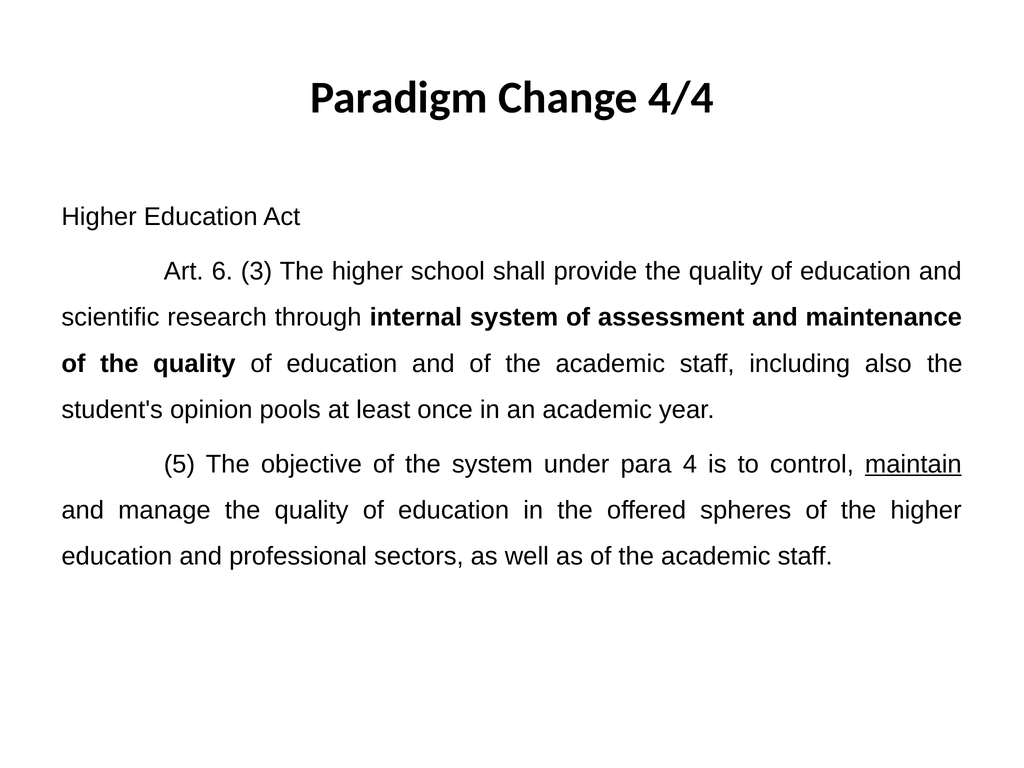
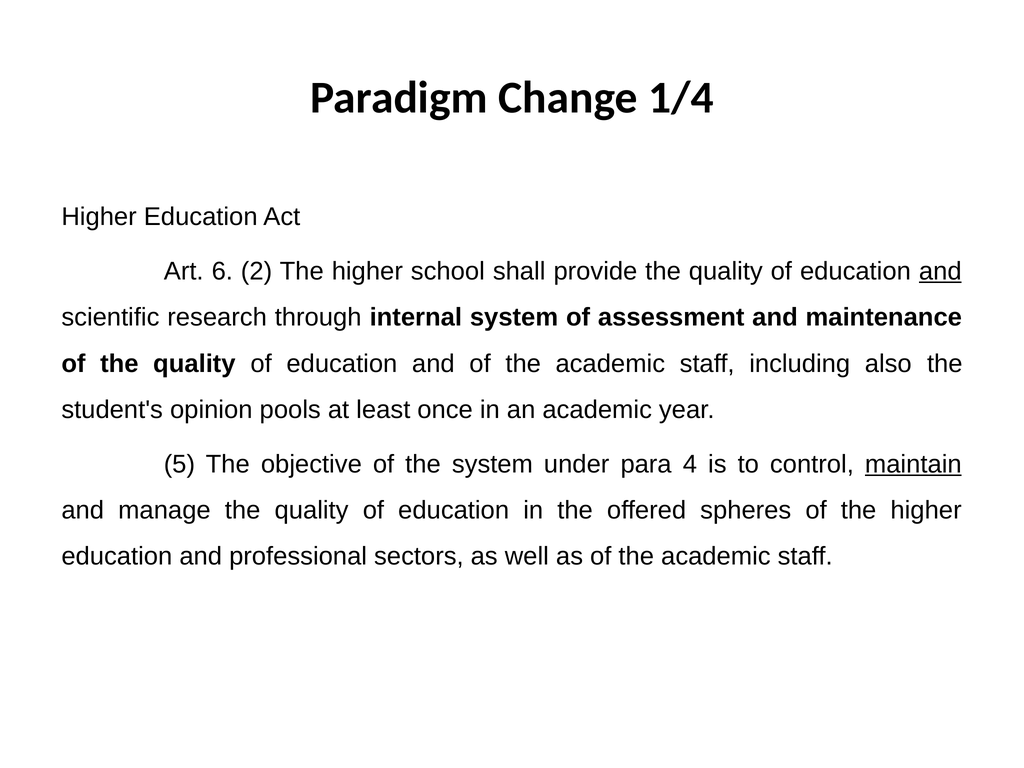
4/4: 4/4 -> 1/4 (681, 98)
3: 3 -> 2 (257, 271)
and underline: none -> present (940, 271)
